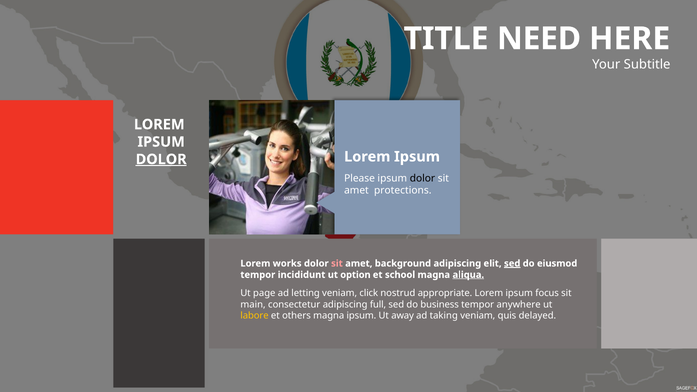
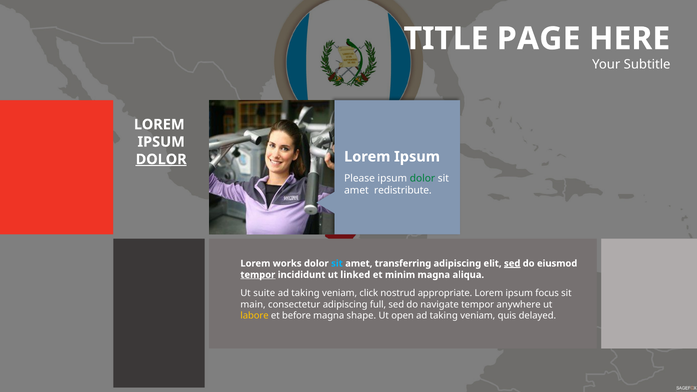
NEED: NEED -> PAGE (539, 39)
dolor colour: black -> green (422, 178)
protections: protections -> redistribute (403, 190)
sit colour: pink -> light blue (337, 263)
background: background -> transferring (403, 263)
tempor underline: none -> present (258, 275)
option: option -> linked (355, 275)
school: school -> minim (400, 275)
aliqua underline: present -> none (468, 275)
page: page -> suite (264, 293)
letting: letting -> taking (305, 293)
business: business -> navigate (440, 304)
others: others -> before (297, 316)
magna ipsum: ipsum -> shape (361, 316)
away: away -> open (403, 316)
